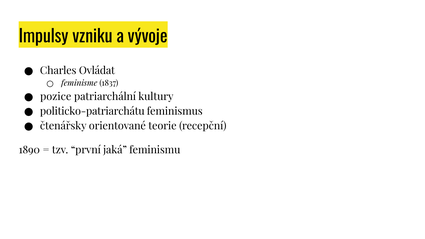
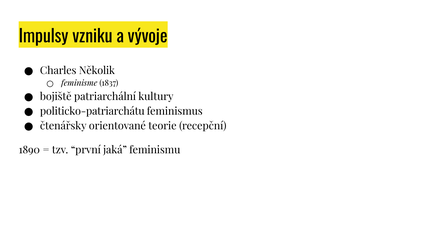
Ovládat: Ovládat -> Několik (97, 71)
pozice: pozice -> bojiště (56, 97)
